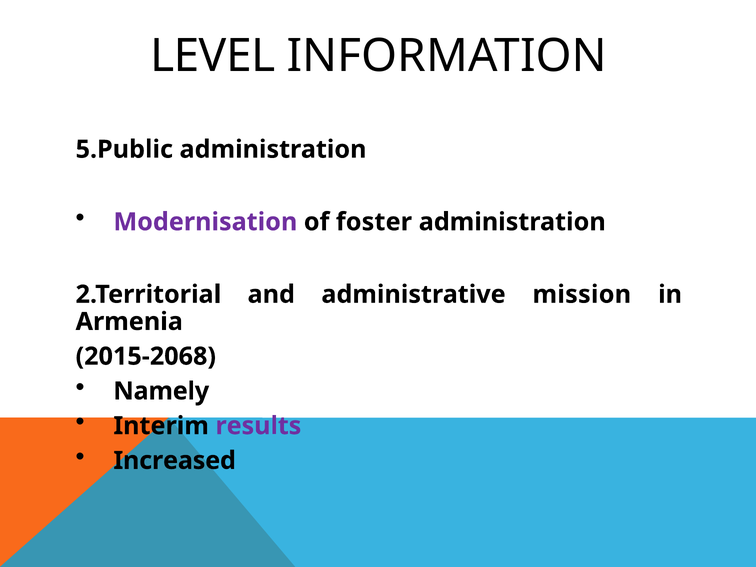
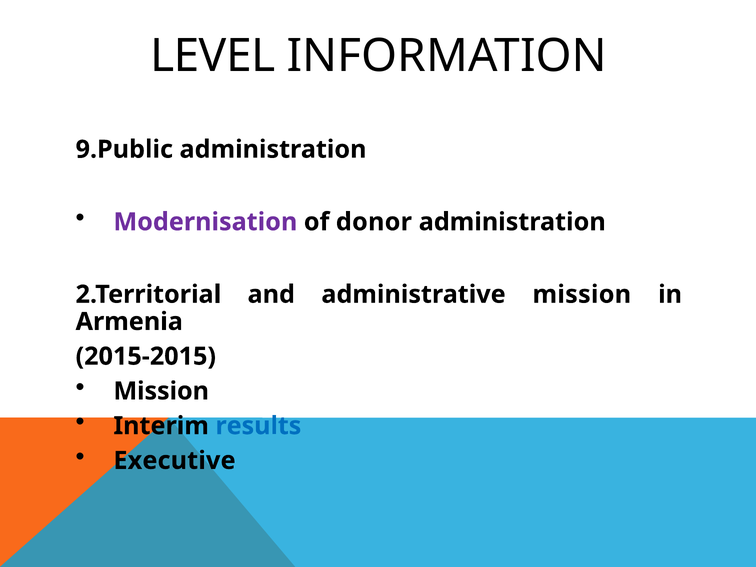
5.Public: 5.Public -> 9.Public (124, 149)
foster: foster -> donor (374, 222)
2015-2068: 2015-2068 -> 2015-2015 (146, 356)
Namely: Namely -> Mission (161, 391)
results colour: purple -> blue (258, 426)
Increased: Increased -> Executive (174, 461)
